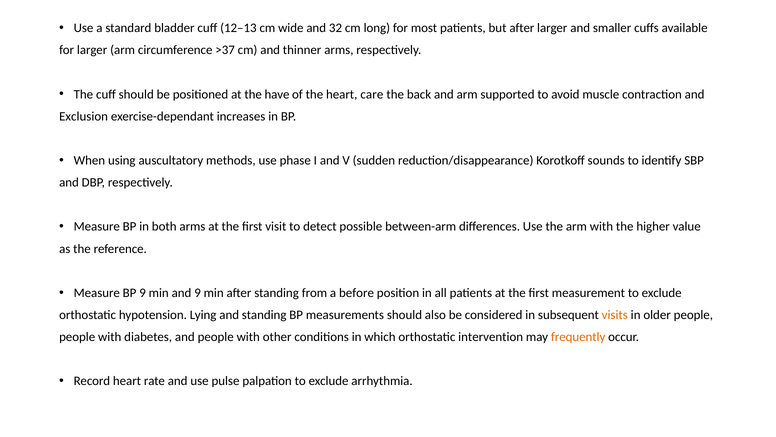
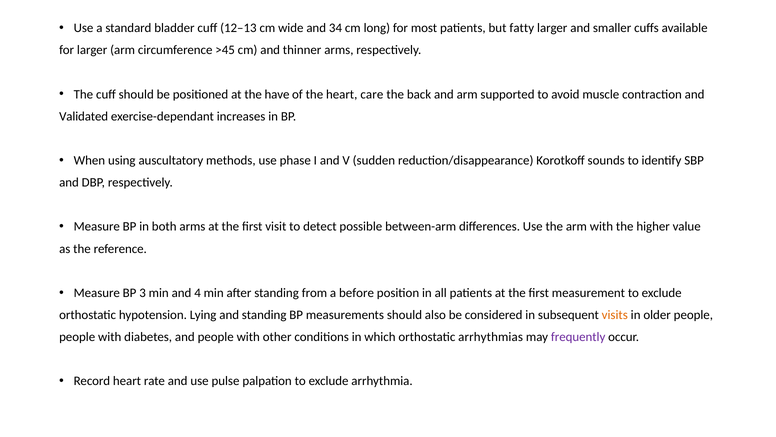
32: 32 -> 34 (336, 28)
but after: after -> fatty (522, 28)
>37: >37 -> >45 (225, 50)
Exclusion: Exclusion -> Validated (84, 116)
BP 9: 9 -> 3 (143, 293)
and 9: 9 -> 4 (198, 293)
intervention: intervention -> arrhythmias (491, 337)
frequently colour: orange -> purple (578, 337)
